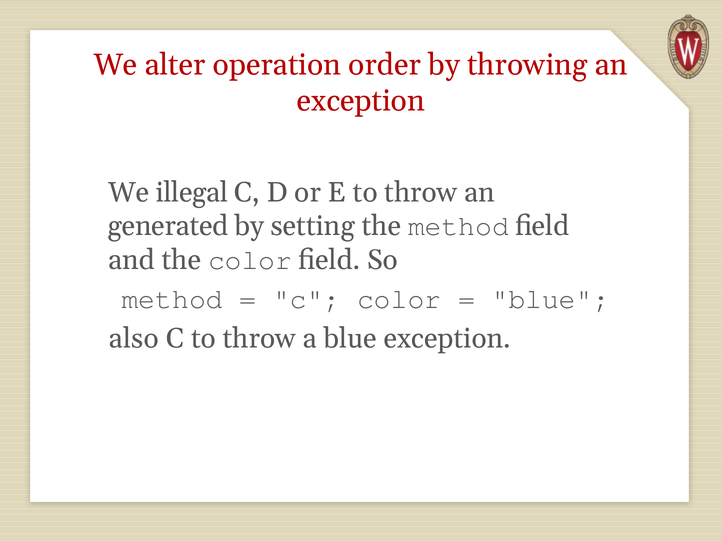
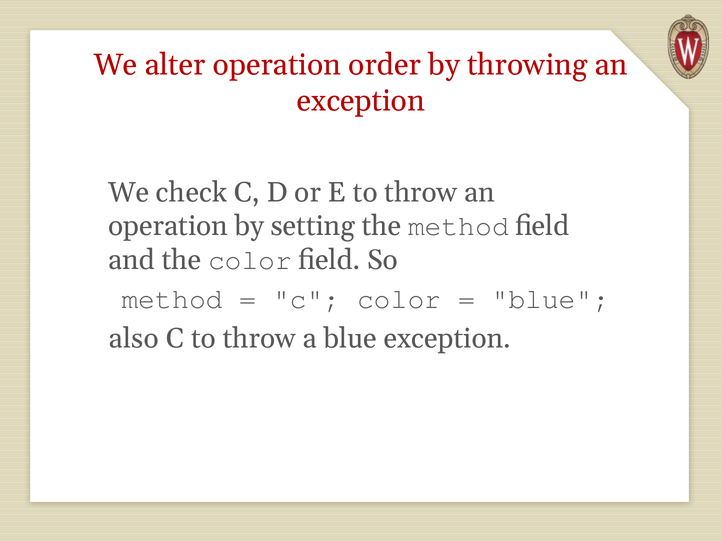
illegal: illegal -> check (192, 193)
generated: generated -> operation (168, 226)
